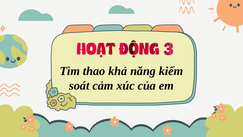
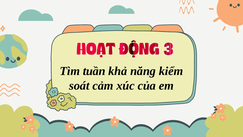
thao: thao -> tuần (94, 71)
